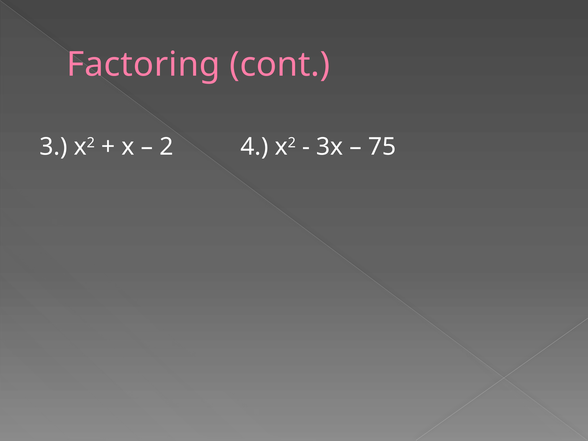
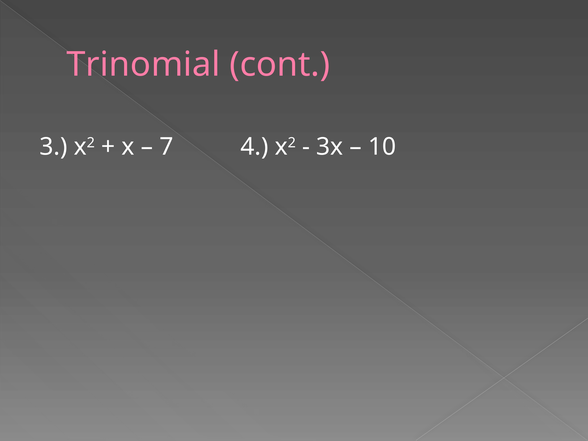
Factoring: Factoring -> Trinomial (143, 65)
2: 2 -> 7 (166, 147)
75: 75 -> 10 (382, 147)
